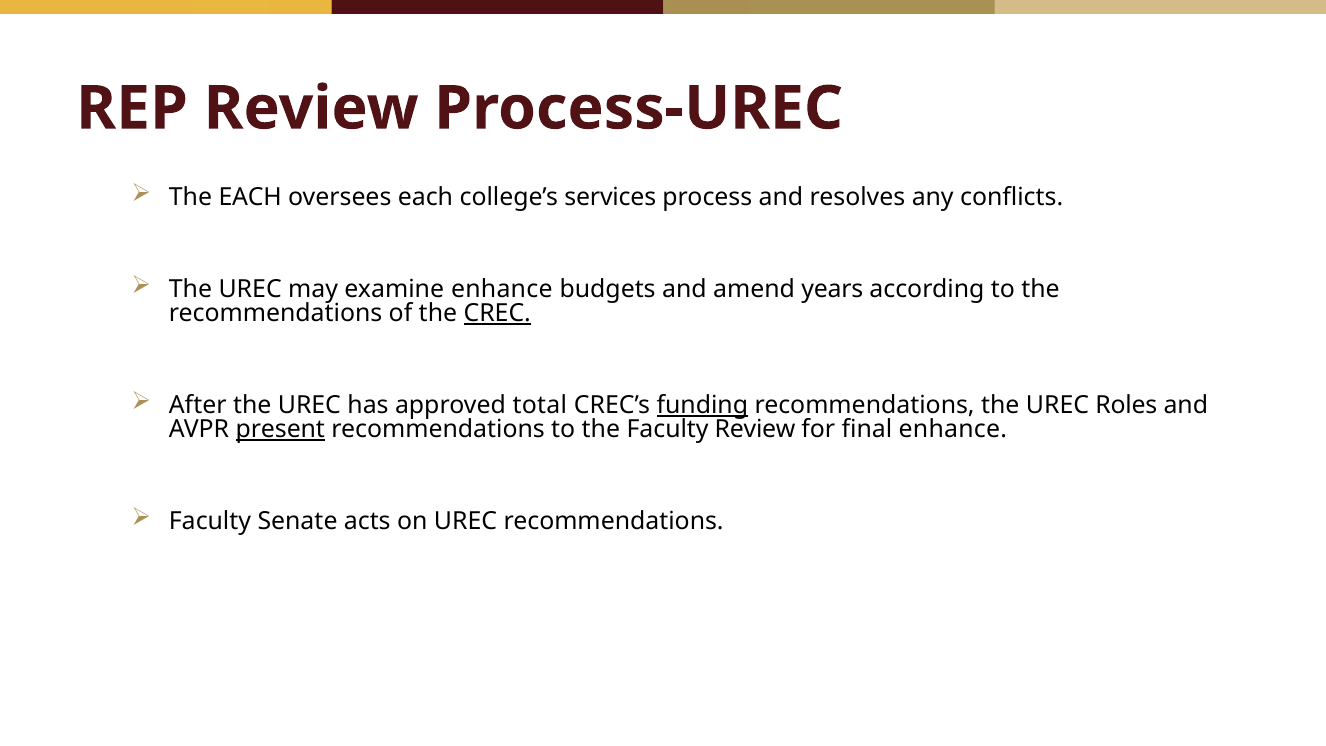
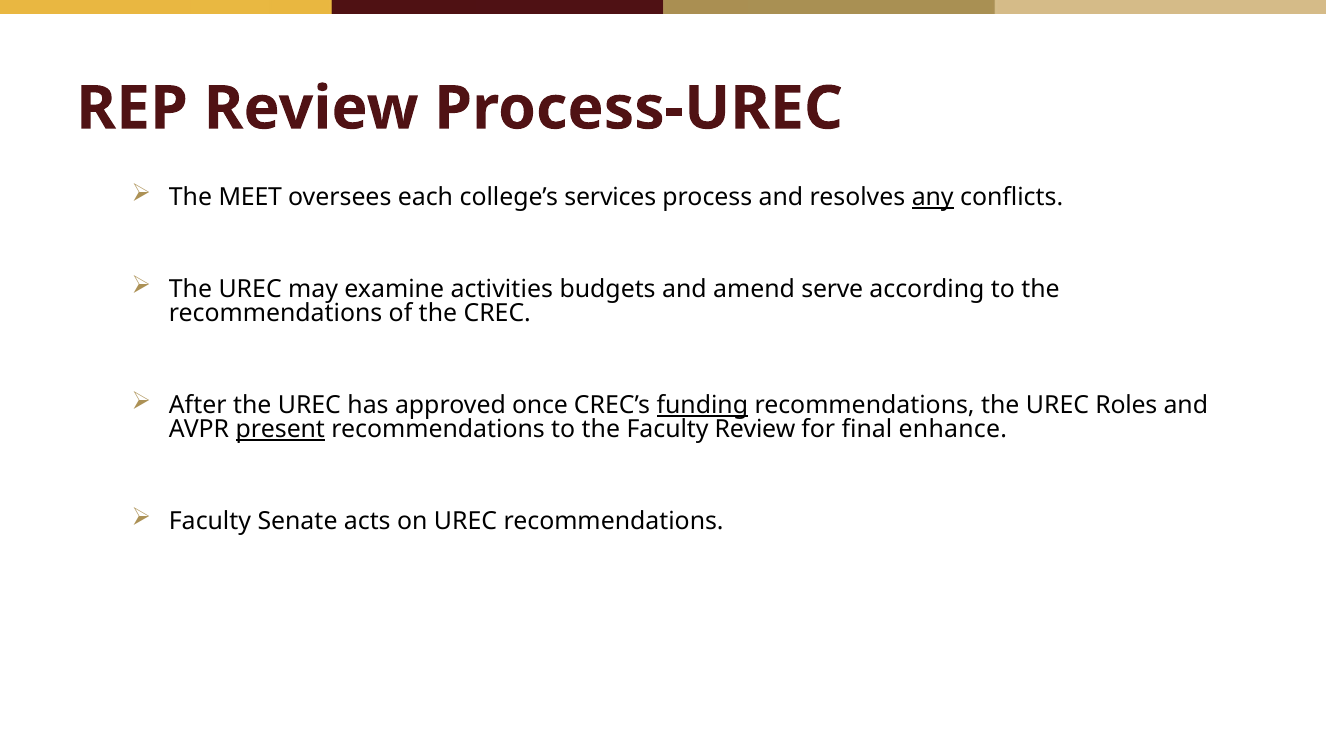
The EACH: EACH -> MEET (250, 197)
any underline: none -> present (933, 197)
examine enhance: enhance -> activities (502, 289)
years: years -> serve (832, 289)
CREC underline: present -> none (497, 313)
total: total -> once (540, 405)
